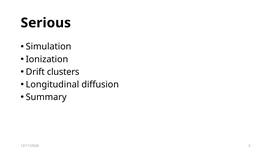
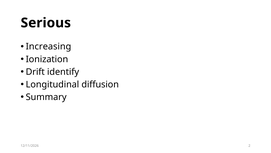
Simulation: Simulation -> Increasing (48, 46)
clusters: clusters -> identify (63, 72)
